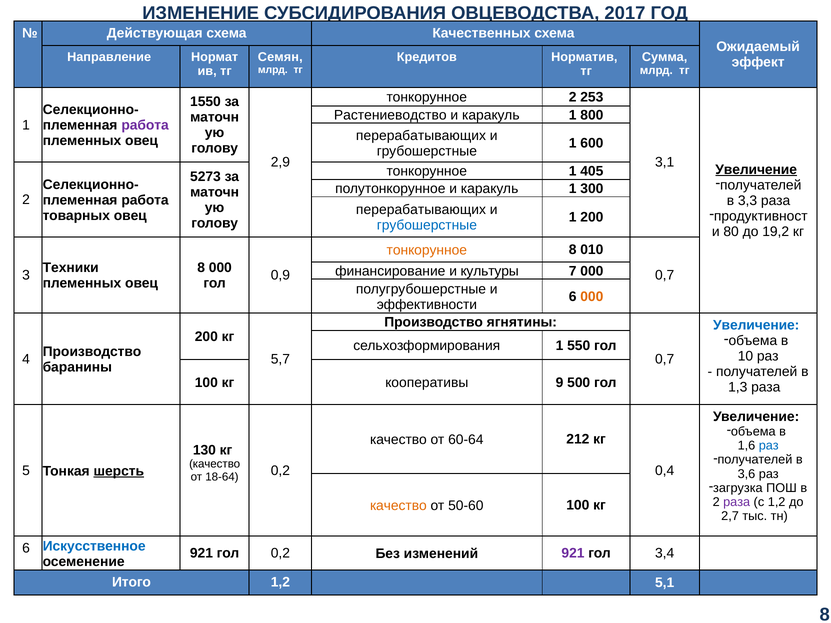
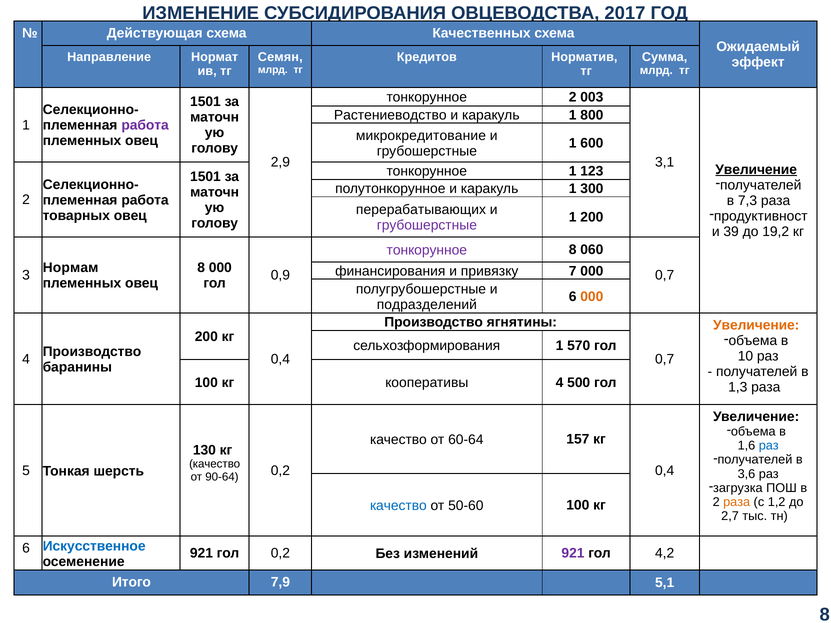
253: 253 -> 003 (592, 97)
1550: 1550 -> 1501 (205, 102)
перерабатывающих: перерабатывающих -> микрокредитование (421, 136)
405: 405 -> 123 (592, 171)
5273: 5273 -> 1501 (205, 177)
3,3: 3,3 -> 7,3 (748, 201)
грубошерстные colour: blue -> purple (427, 225)
80: 80 -> 39 (731, 232)
тонкорунное colour: orange -> purple (427, 250)
010: 010 -> 060 (592, 250)
Техники: Техники -> Нормам (71, 268)
финансирование: финансирование -> финансирования (390, 271)
культуры: культуры -> привязку (490, 271)
эффективности: эффективности -> подразделений (427, 305)
Увеличение colour: blue -> orange (756, 325)
550: 550 -> 570 (579, 346)
5,7: 5,7 -> 0,4 (280, 359)
кооперативы 9: 9 -> 4 (560, 383)
212: 212 -> 157 (578, 440)
шерсть underline: present -> none (119, 471)
18-64: 18-64 -> 90-64 (222, 477)
раза colour: purple -> orange (737, 502)
качество colour: orange -> blue (398, 506)
3,4: 3,4 -> 4,2 (665, 554)
Итого 1,2: 1,2 -> 7,9 (280, 582)
